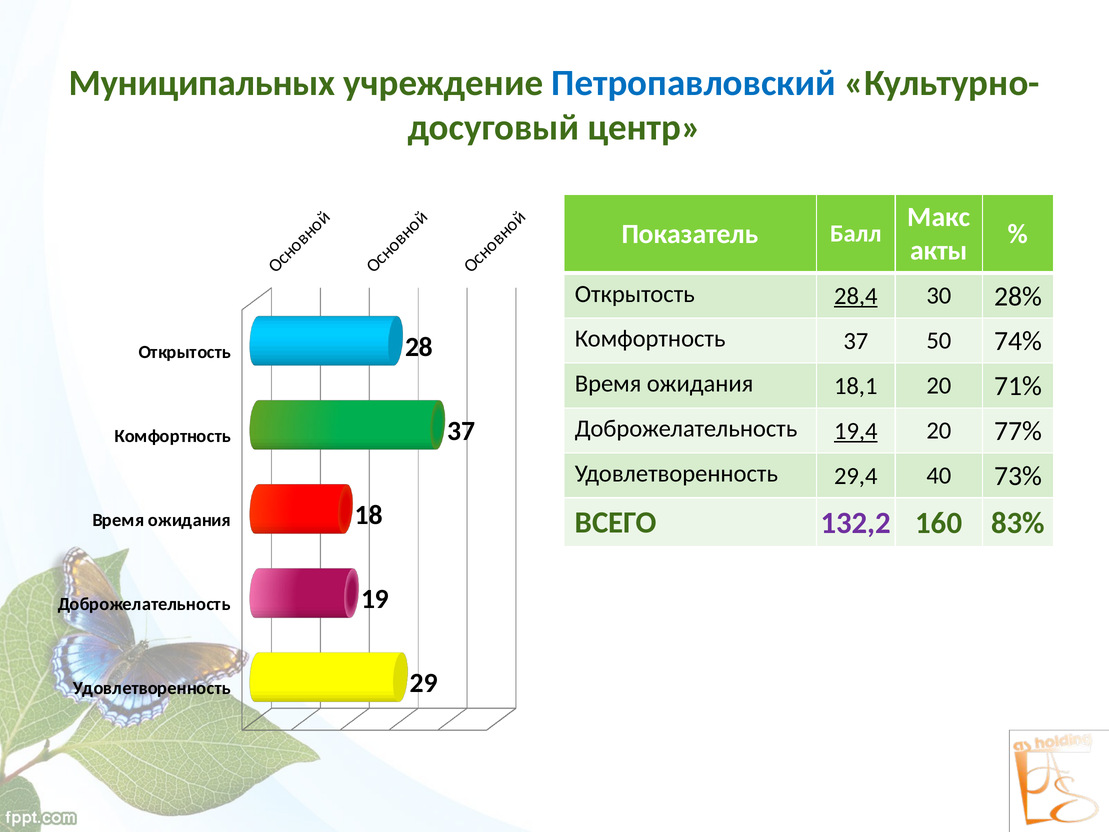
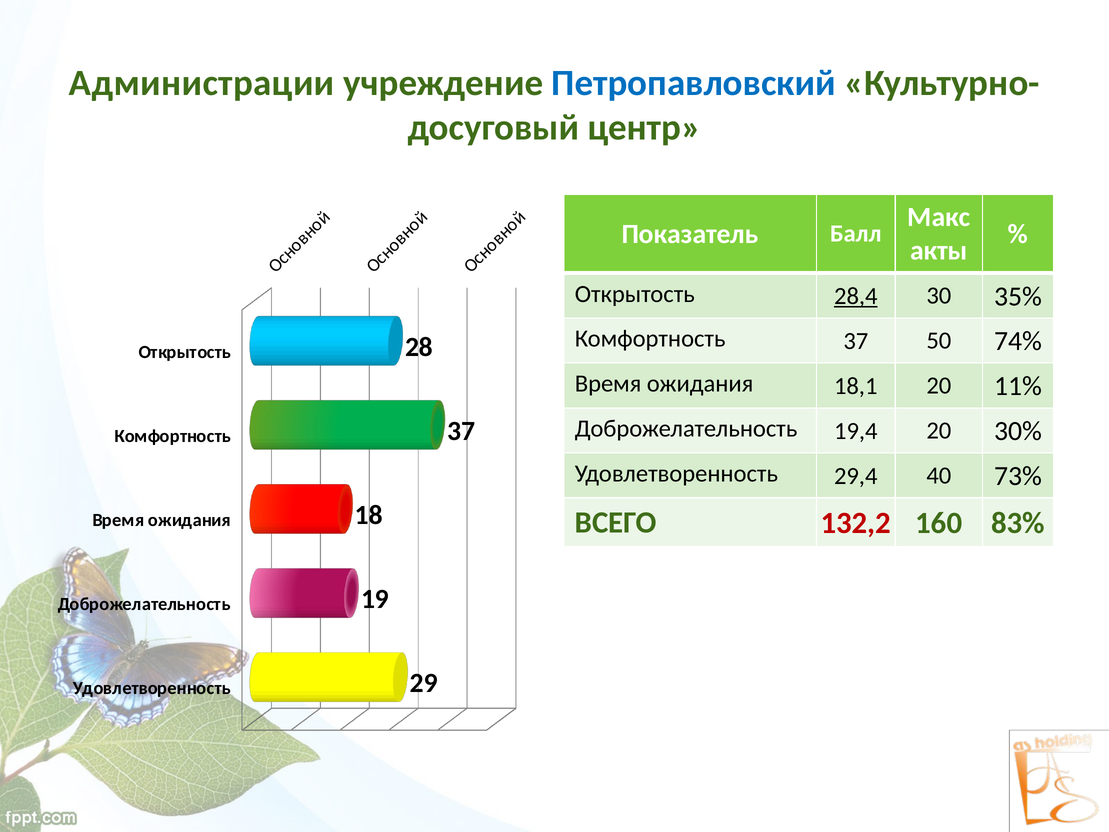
Муниципальных: Муниципальных -> Администрации (202, 83)
28%: 28% -> 35% (1018, 296)
71%: 71% -> 11% (1018, 386)
19,4 underline: present -> none (856, 431)
77%: 77% -> 30% (1018, 431)
132,2 colour: purple -> red (856, 523)
